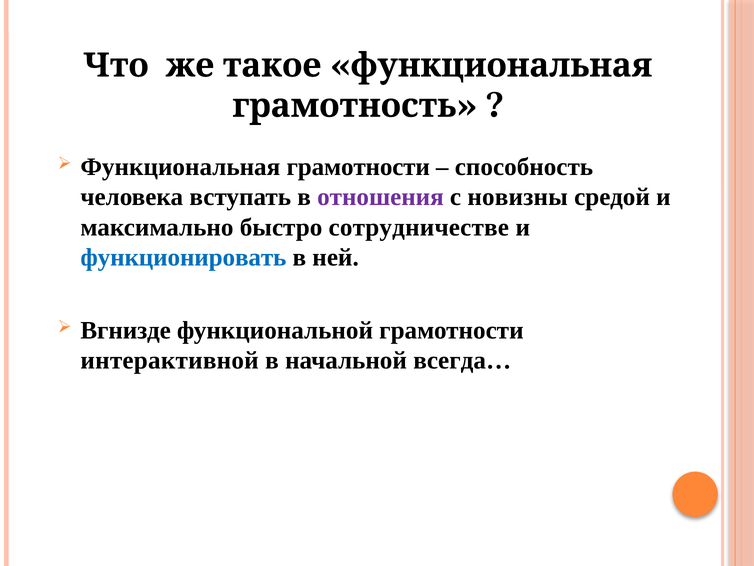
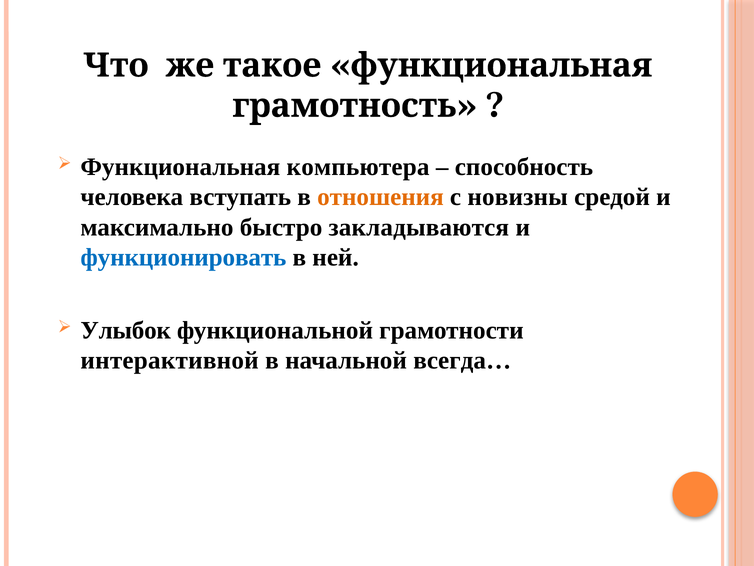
Функциональная грамотности: грамотности -> компьютера (358, 167)
отношения colour: purple -> orange (381, 197)
сотрудничестве: сотрудничестве -> закладываются (419, 227)
Вгнизде: Вгнизде -> Улыбок (126, 330)
